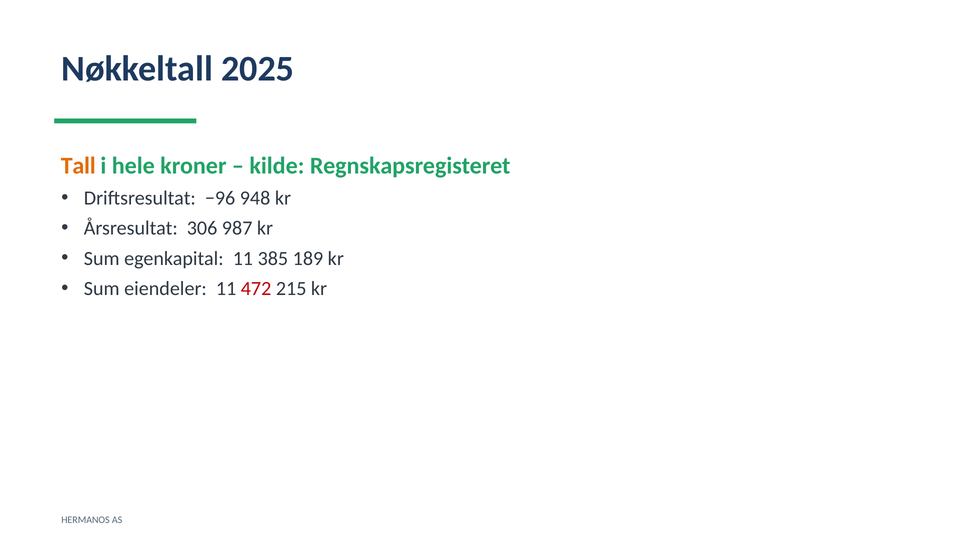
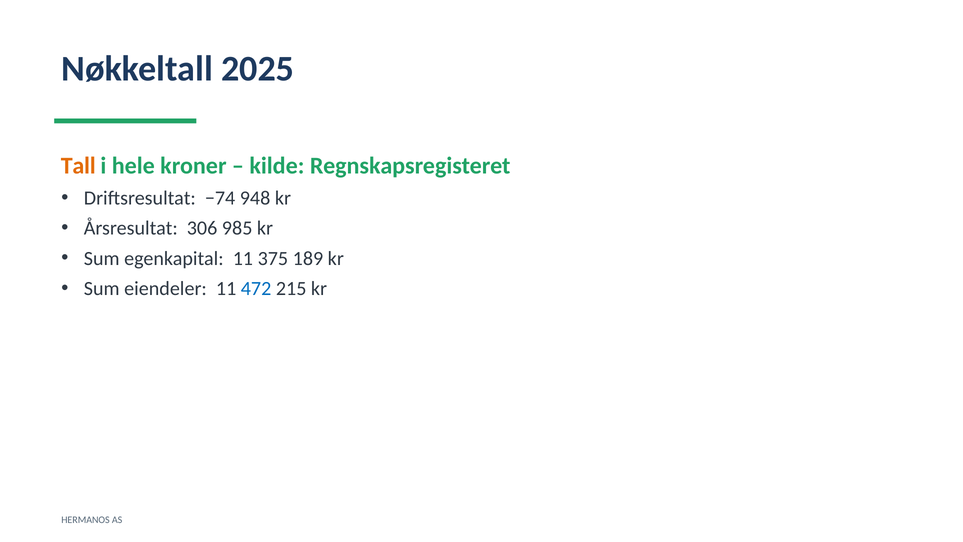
−96: −96 -> −74 (220, 198)
987: 987 -> 985 (237, 228)
385: 385 -> 375 (273, 258)
472 colour: red -> blue (256, 288)
